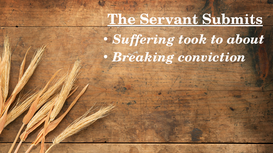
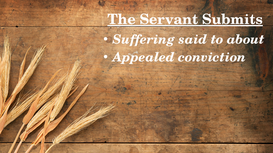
took: took -> said (193, 40)
Breaking: Breaking -> Appealed (143, 58)
